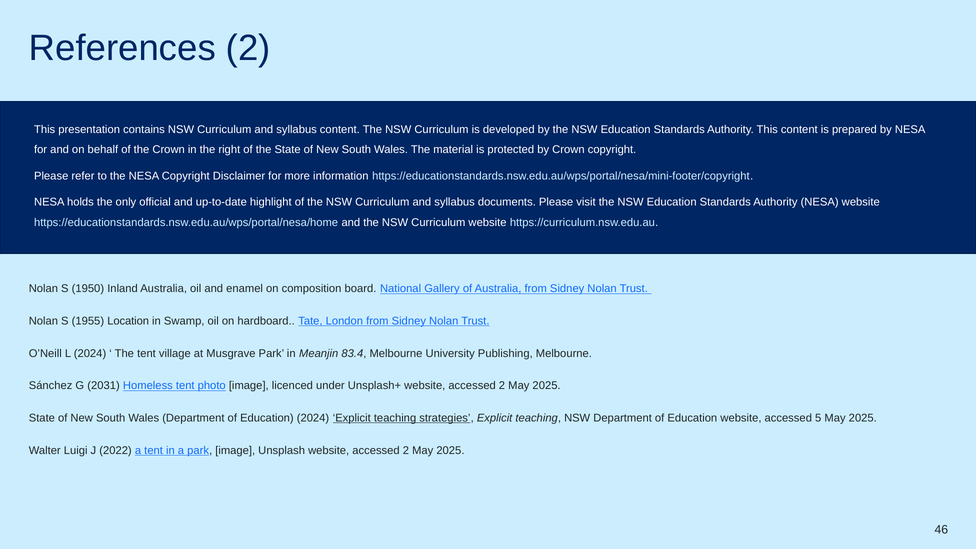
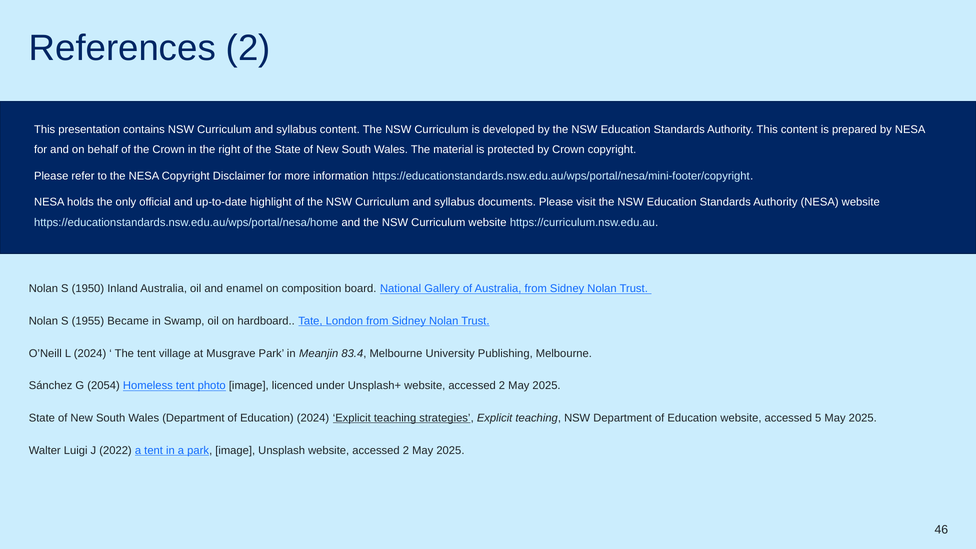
Location: Location -> Became (128, 321)
2031: 2031 -> 2054 (104, 386)
